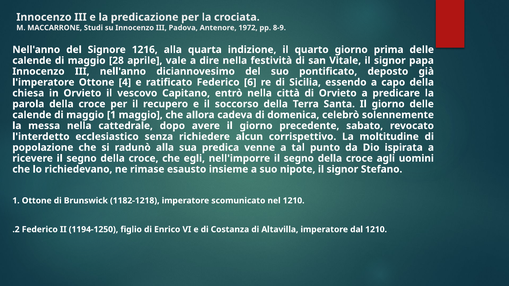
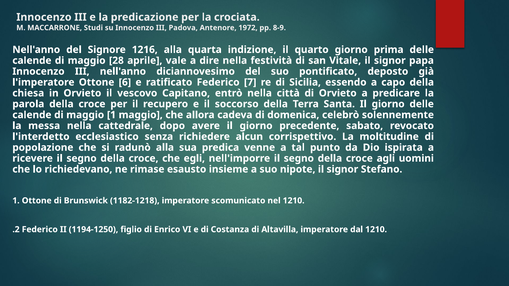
4: 4 -> 6 (125, 82)
6: 6 -> 7 (250, 82)
